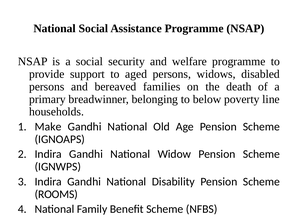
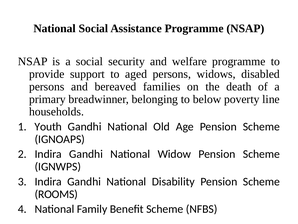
Make: Make -> Youth (48, 126)
